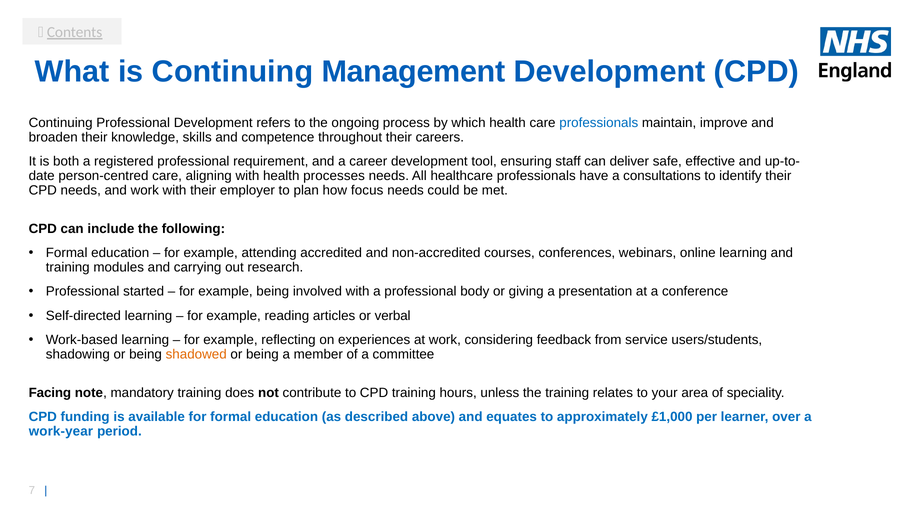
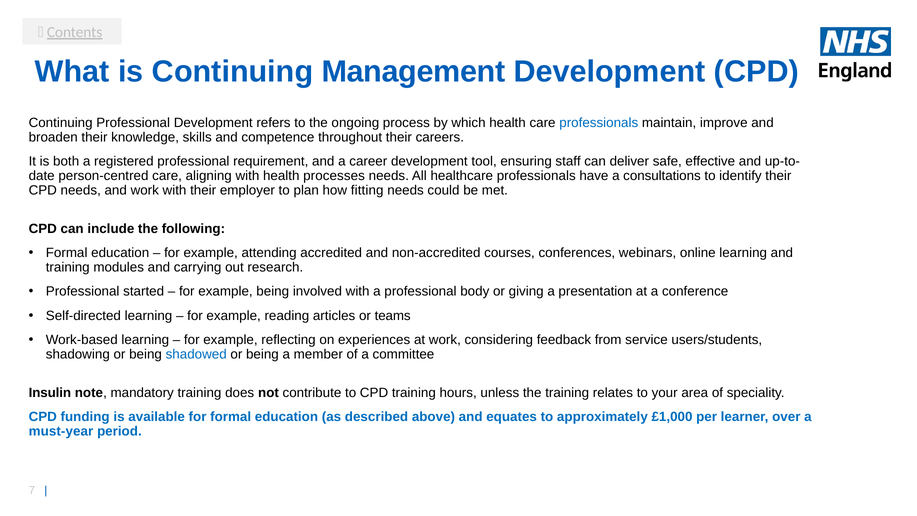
focus: focus -> fitting (367, 190)
verbal: verbal -> teams (393, 315)
shadowed colour: orange -> blue (196, 354)
Facing: Facing -> Insulin (50, 393)
work-year: work-year -> must-year (61, 431)
